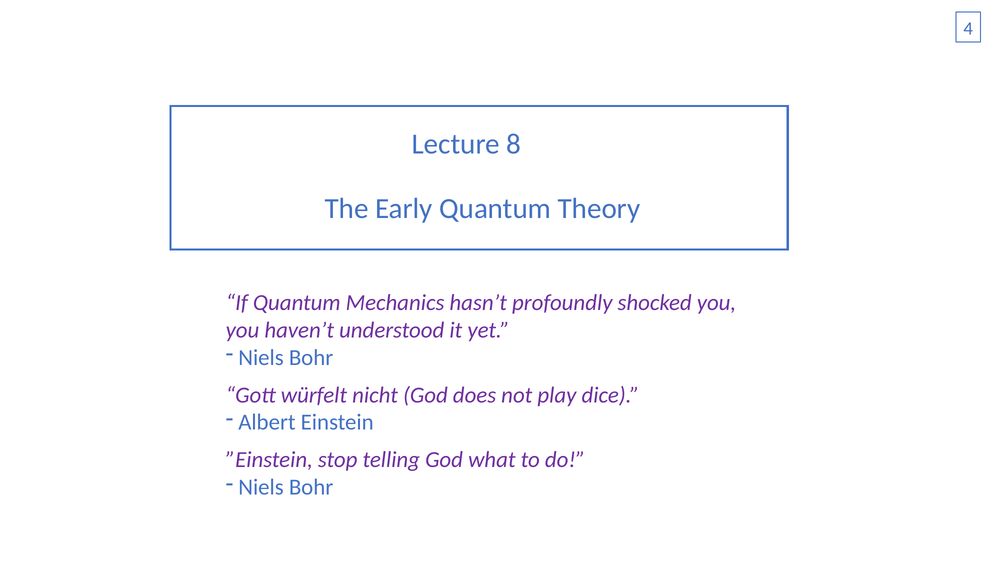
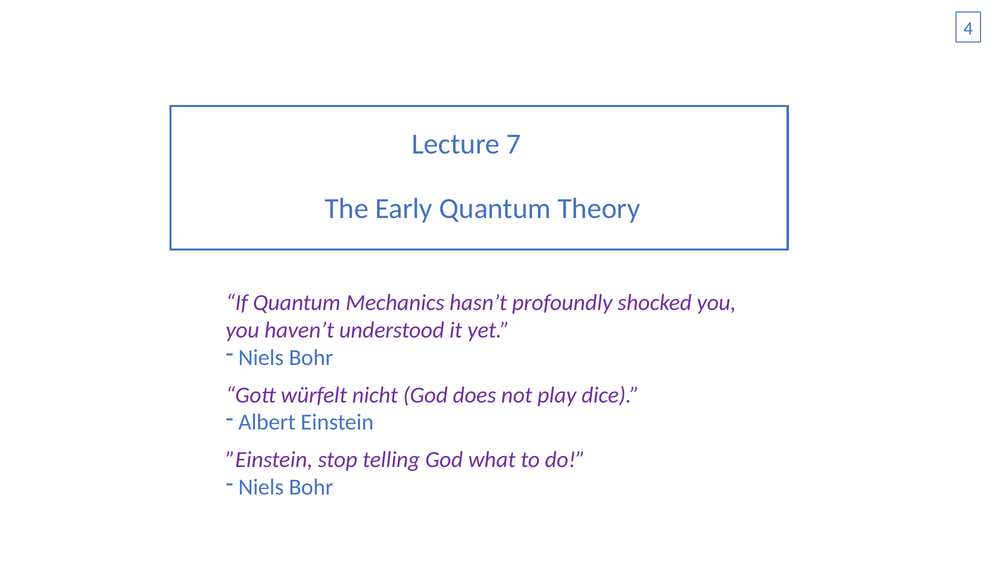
8: 8 -> 7 (514, 144)
